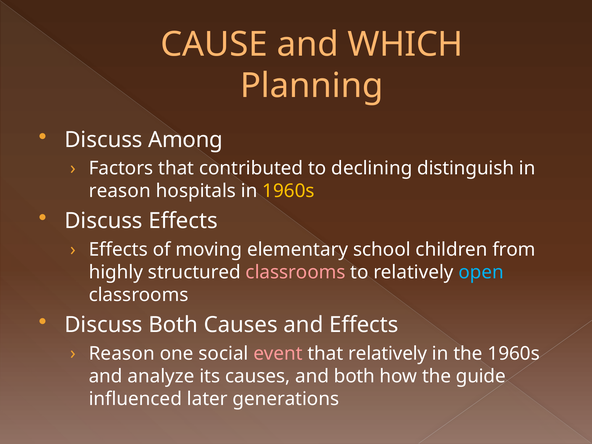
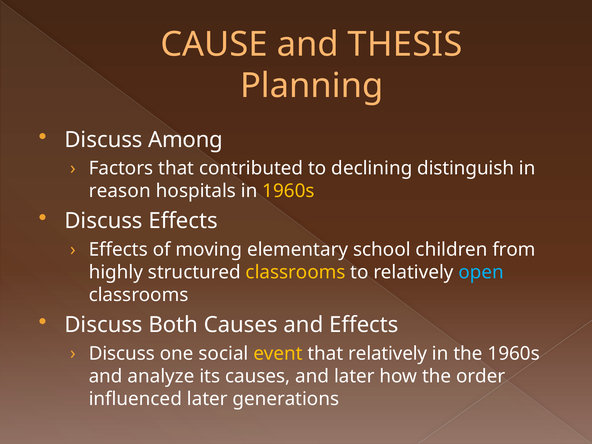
WHICH: WHICH -> THESIS (405, 44)
classrooms colour: pink -> yellow (296, 272)
Reason: Reason -> Discuss (122, 354)
event colour: pink -> yellow (278, 354)
and both: both -> later (354, 376)
guide: guide -> order (481, 376)
